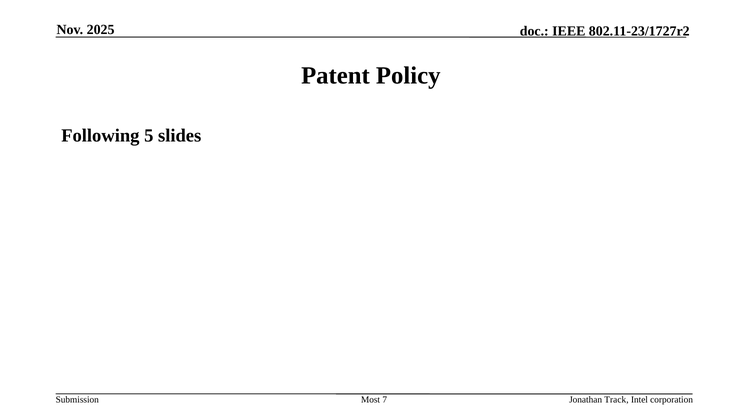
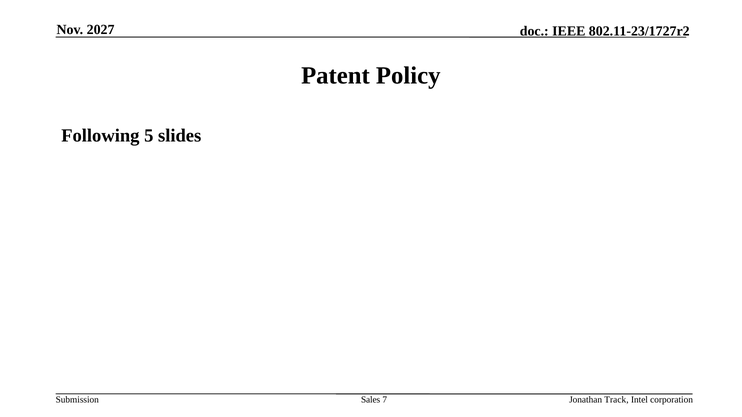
2025: 2025 -> 2027 (101, 29)
Most: Most -> Sales (371, 400)
